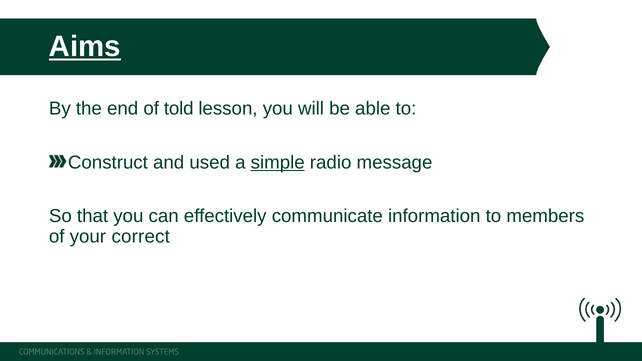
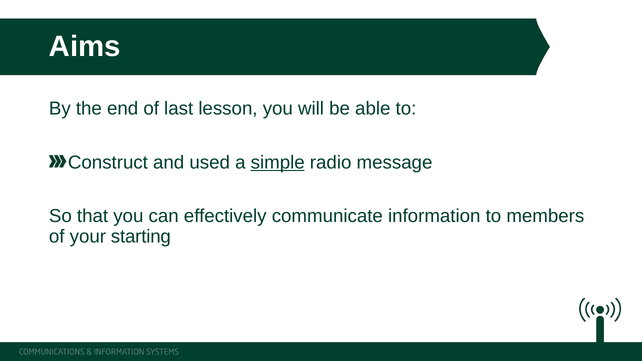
Aims underline: present -> none (85, 47)
told: told -> last (179, 109)
correct: correct -> starting (141, 236)
